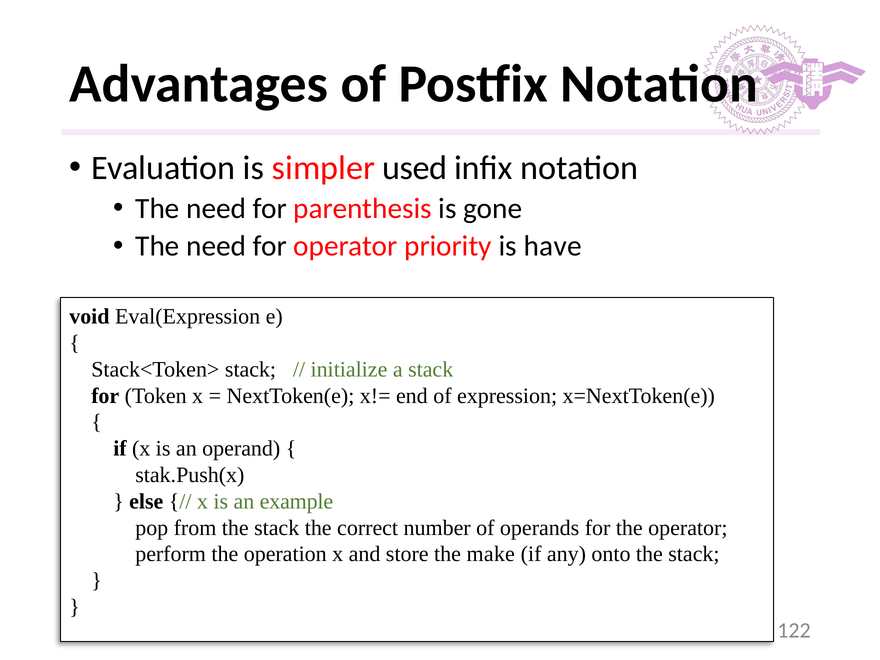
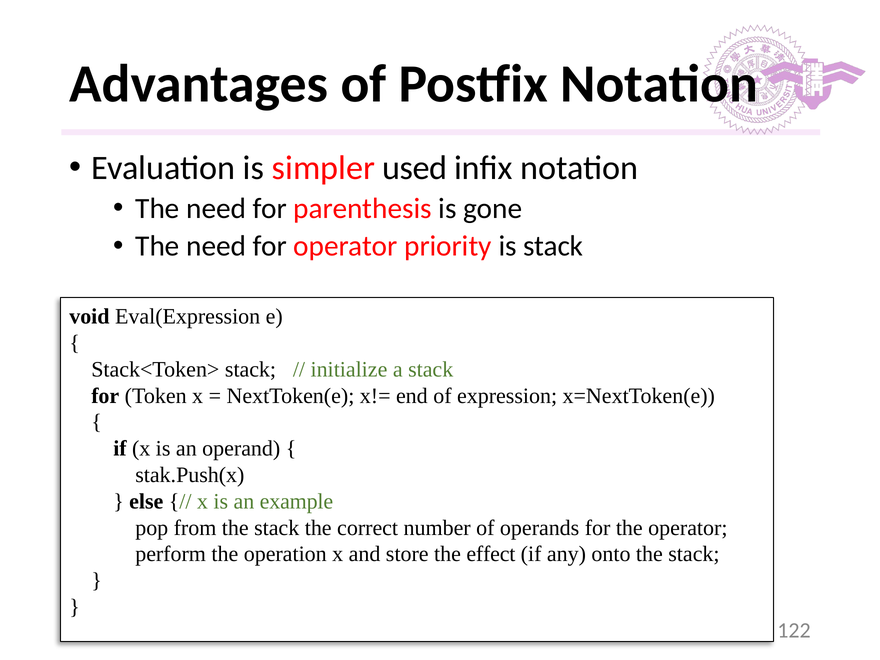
is have: have -> stack (553, 246)
make: make -> effect (491, 554)
